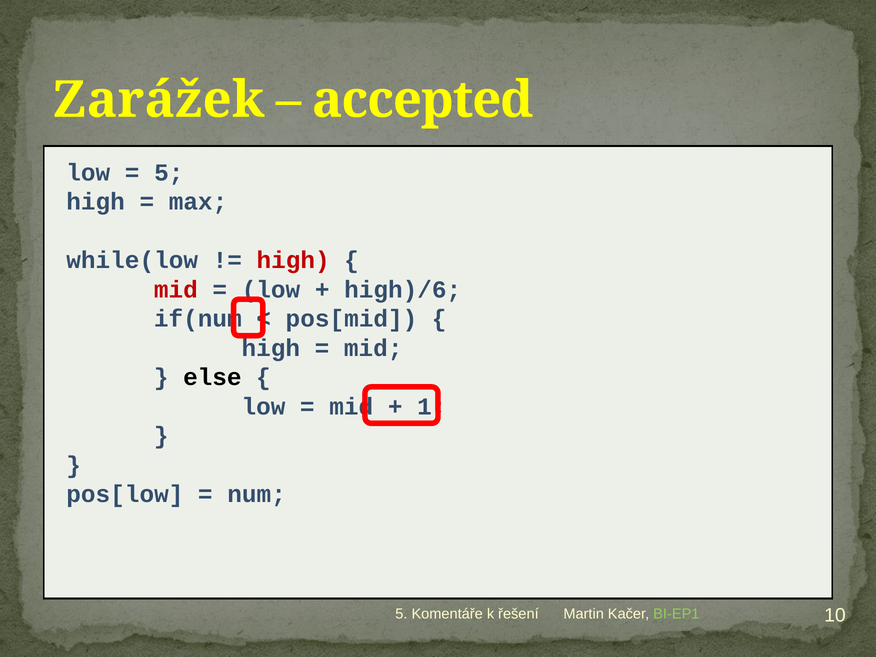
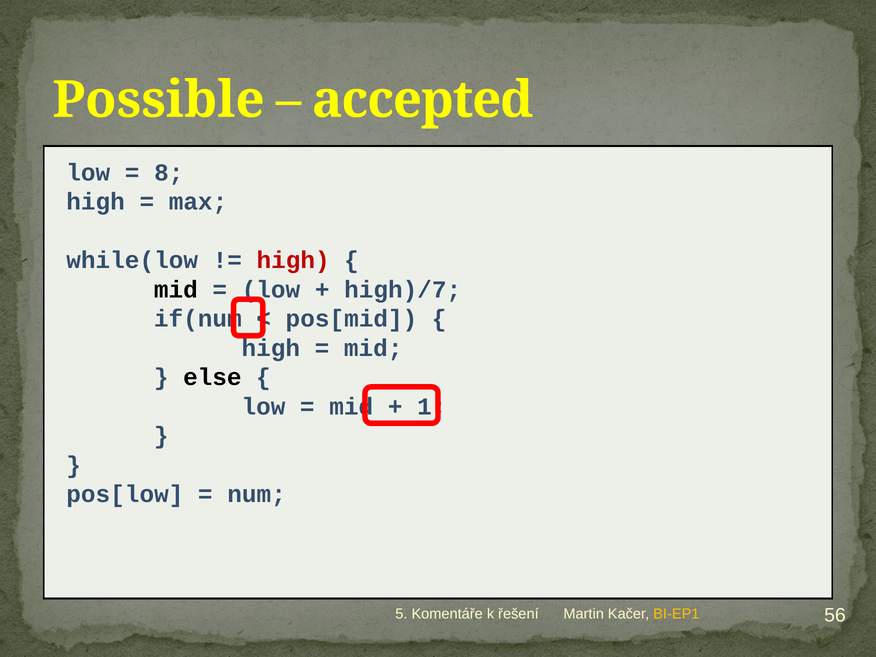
Zarážek: Zarážek -> Possible (159, 100)
5: 5 -> 8 (169, 173)
mid colour: red -> black (176, 290)
high)/6: high)/6 -> high)/7 (403, 290)
BI-EP1 colour: light green -> yellow (676, 614)
10: 10 -> 56 (835, 615)
